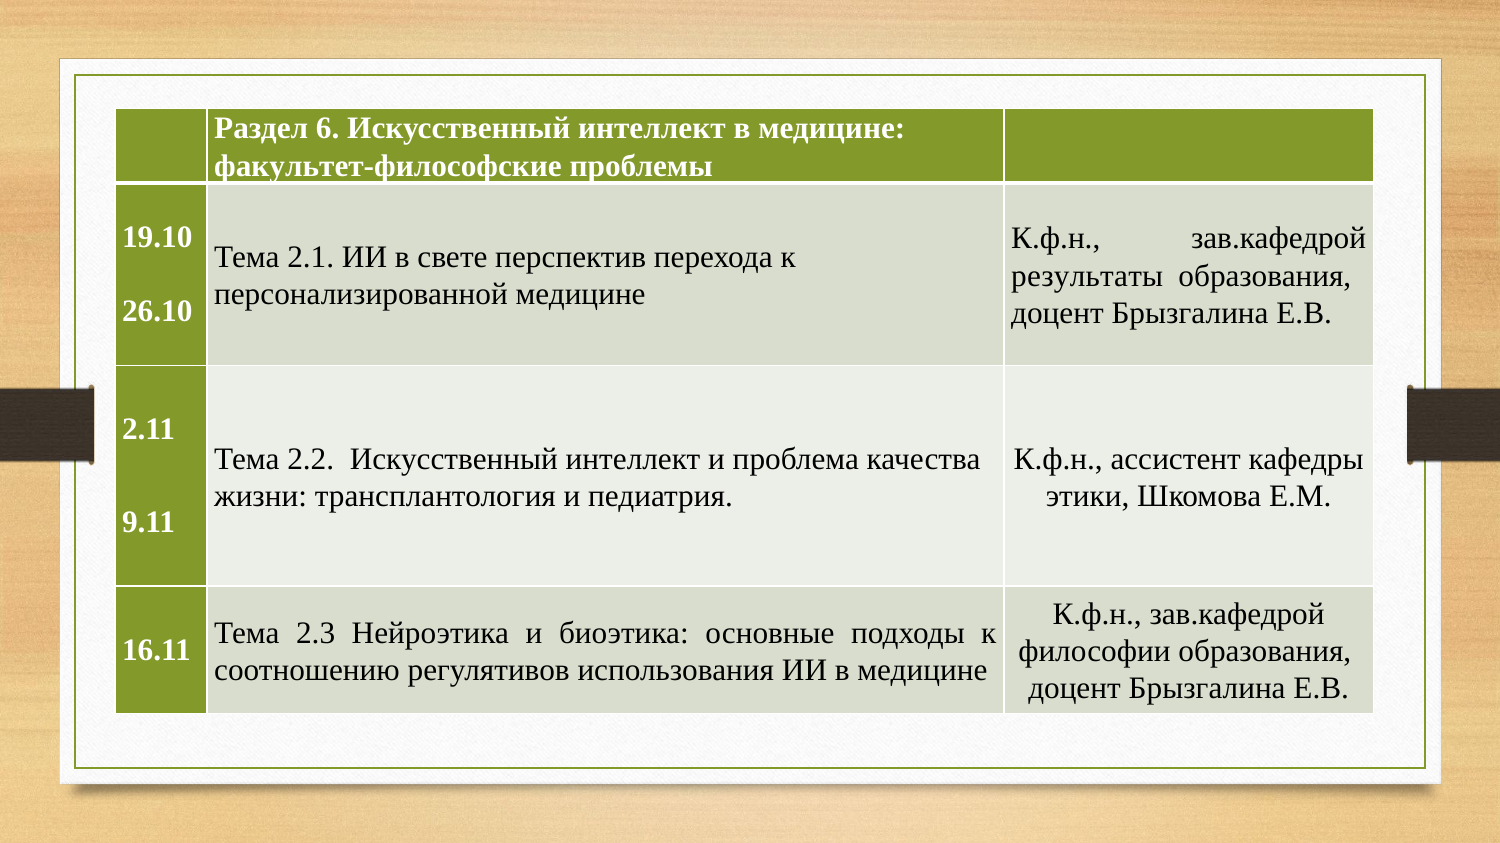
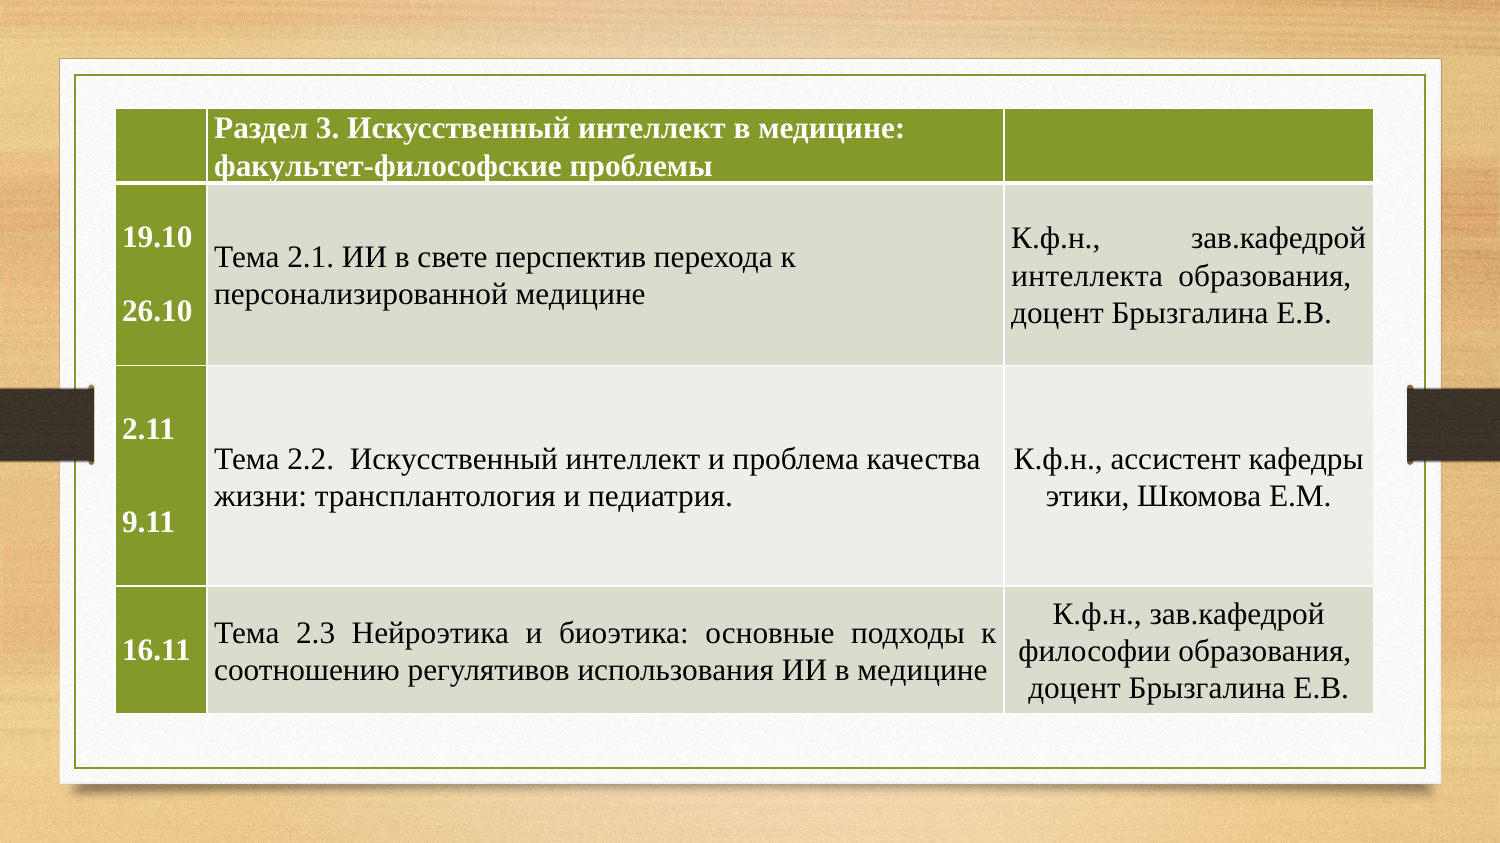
6: 6 -> 3 (328, 129)
результаты: результаты -> интеллекта (1087, 276)
